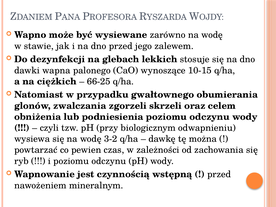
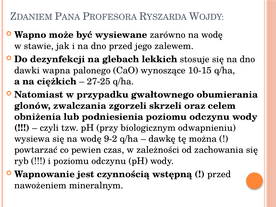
66-25: 66-25 -> 27-25 (99, 81)
3-2: 3-2 -> 9-2 (111, 139)
